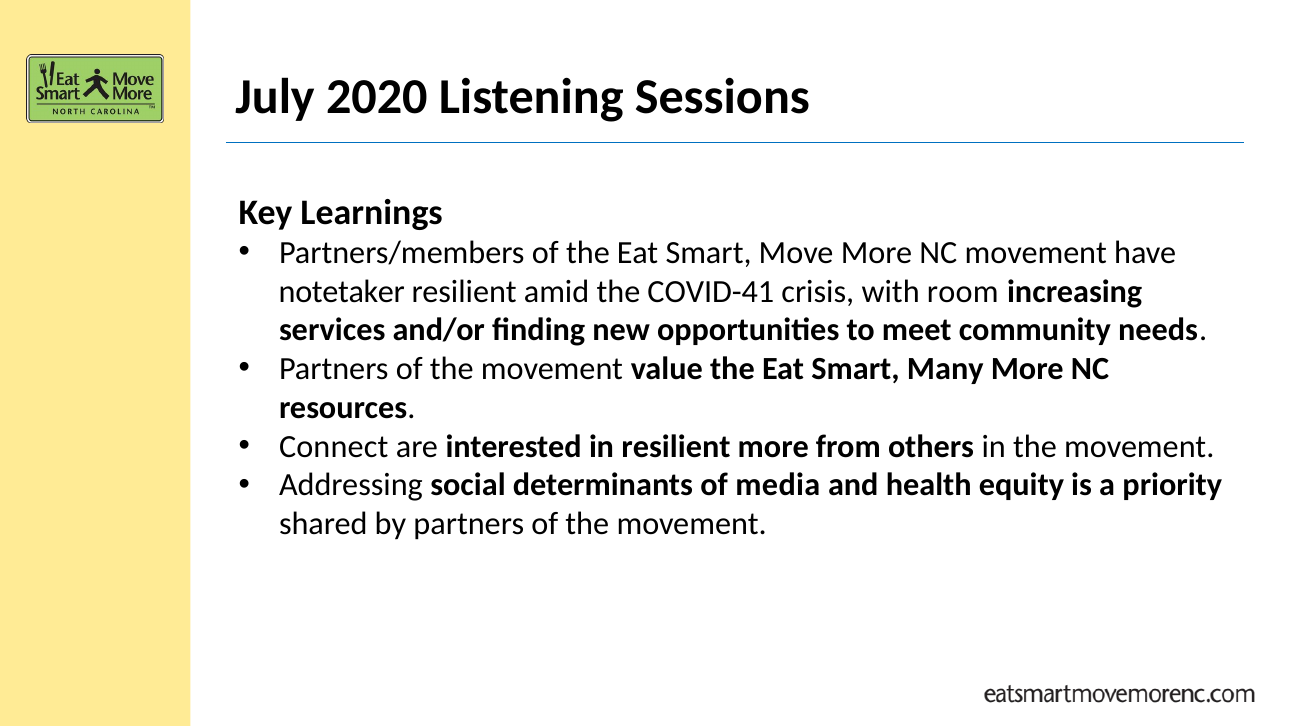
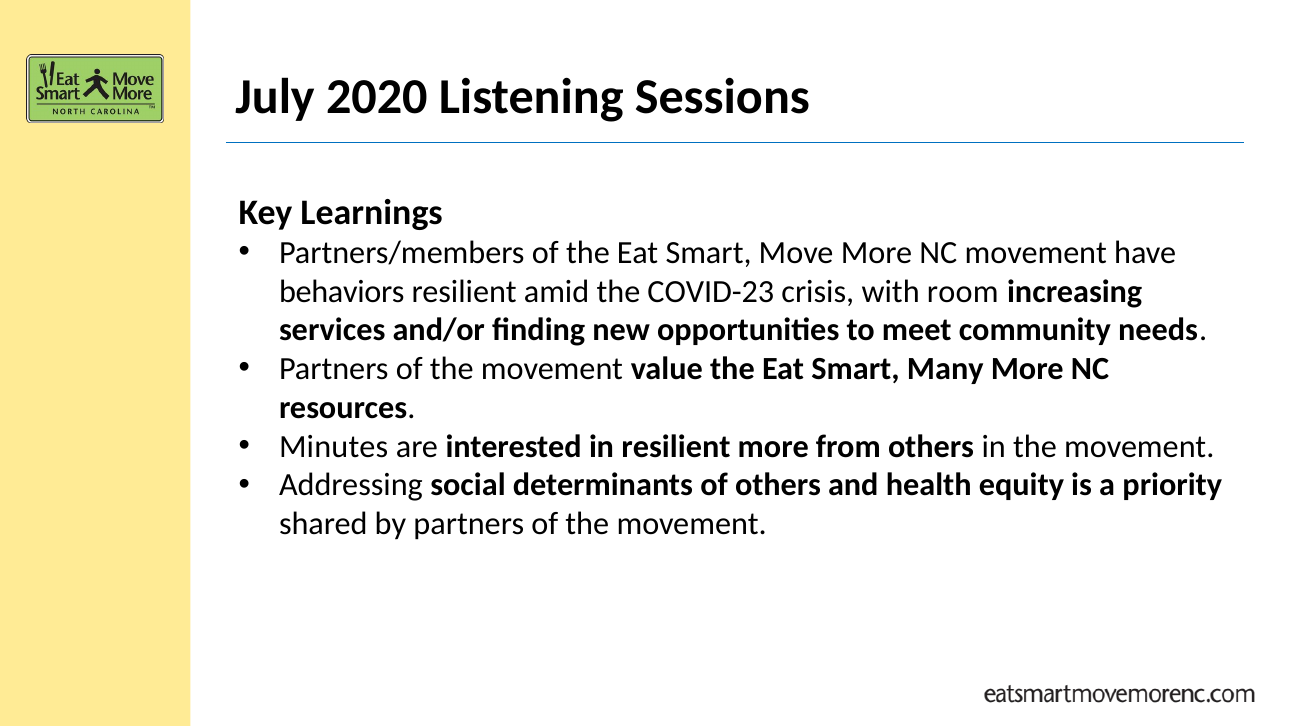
notetaker: notetaker -> behaviors (342, 291)
COVID-41: COVID-41 -> COVID-23 (711, 291)
Connect: Connect -> Minutes (334, 446)
of media: media -> others (778, 485)
